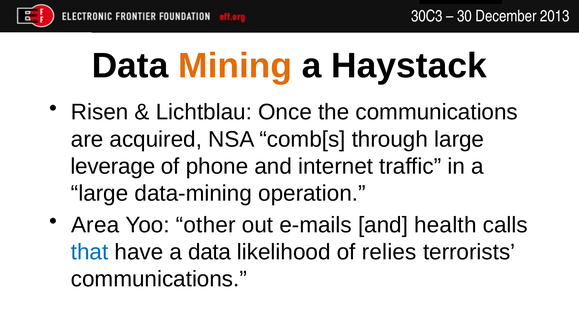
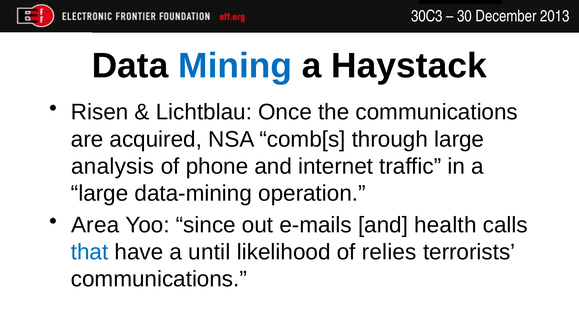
Mining colour: orange -> blue (235, 66)
leverage: leverage -> analysis (113, 166)
other: other -> since (206, 225)
a data: data -> until (209, 252)
